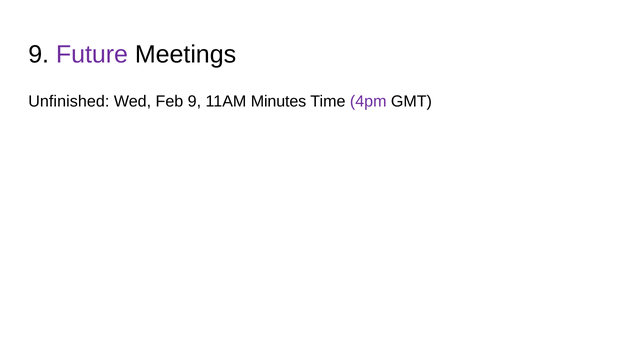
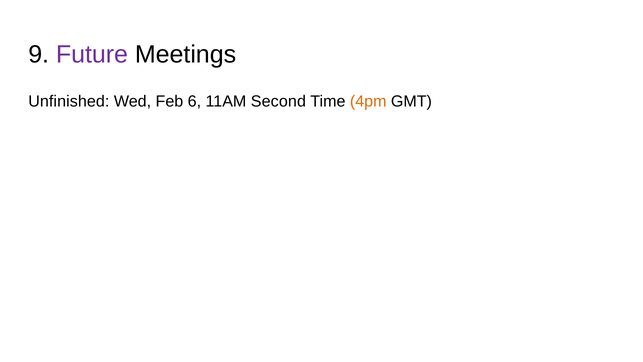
Feb 9: 9 -> 6 (194, 101)
Minutes: Minutes -> Second (278, 101)
4pm colour: purple -> orange (368, 101)
